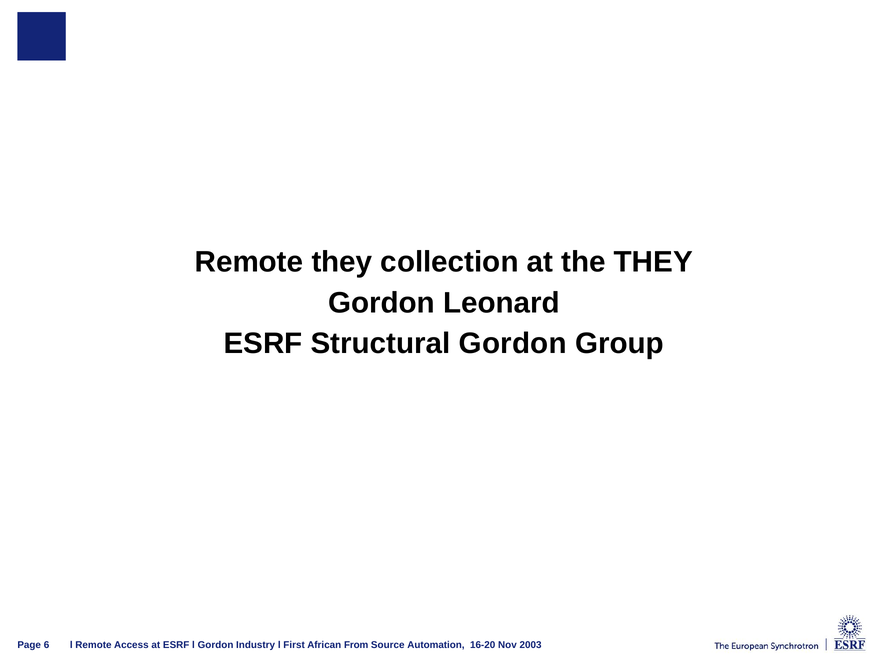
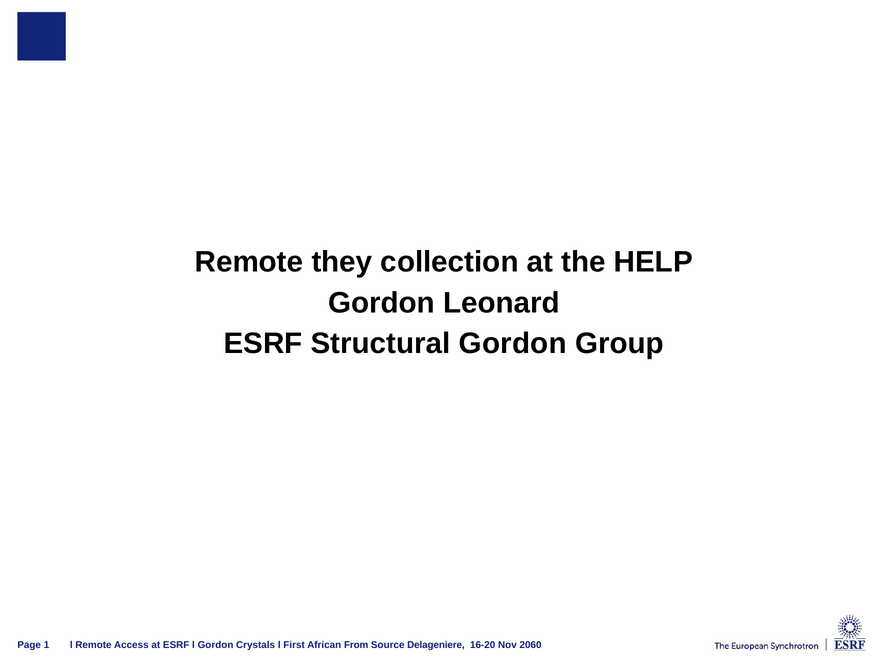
the THEY: THEY -> HELP (653, 262)
6: 6 -> 1 (47, 645)
Industry: Industry -> Crystals (256, 645)
Automation: Automation -> Delageniere (436, 645)
2003: 2003 -> 2060 (531, 645)
